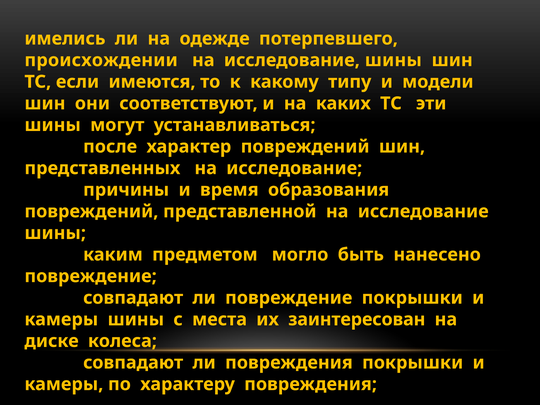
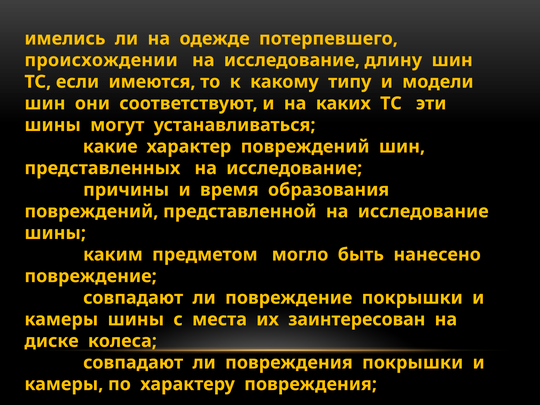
шины: шины -> длину (393, 60)
после: после -> какие (110, 147)
